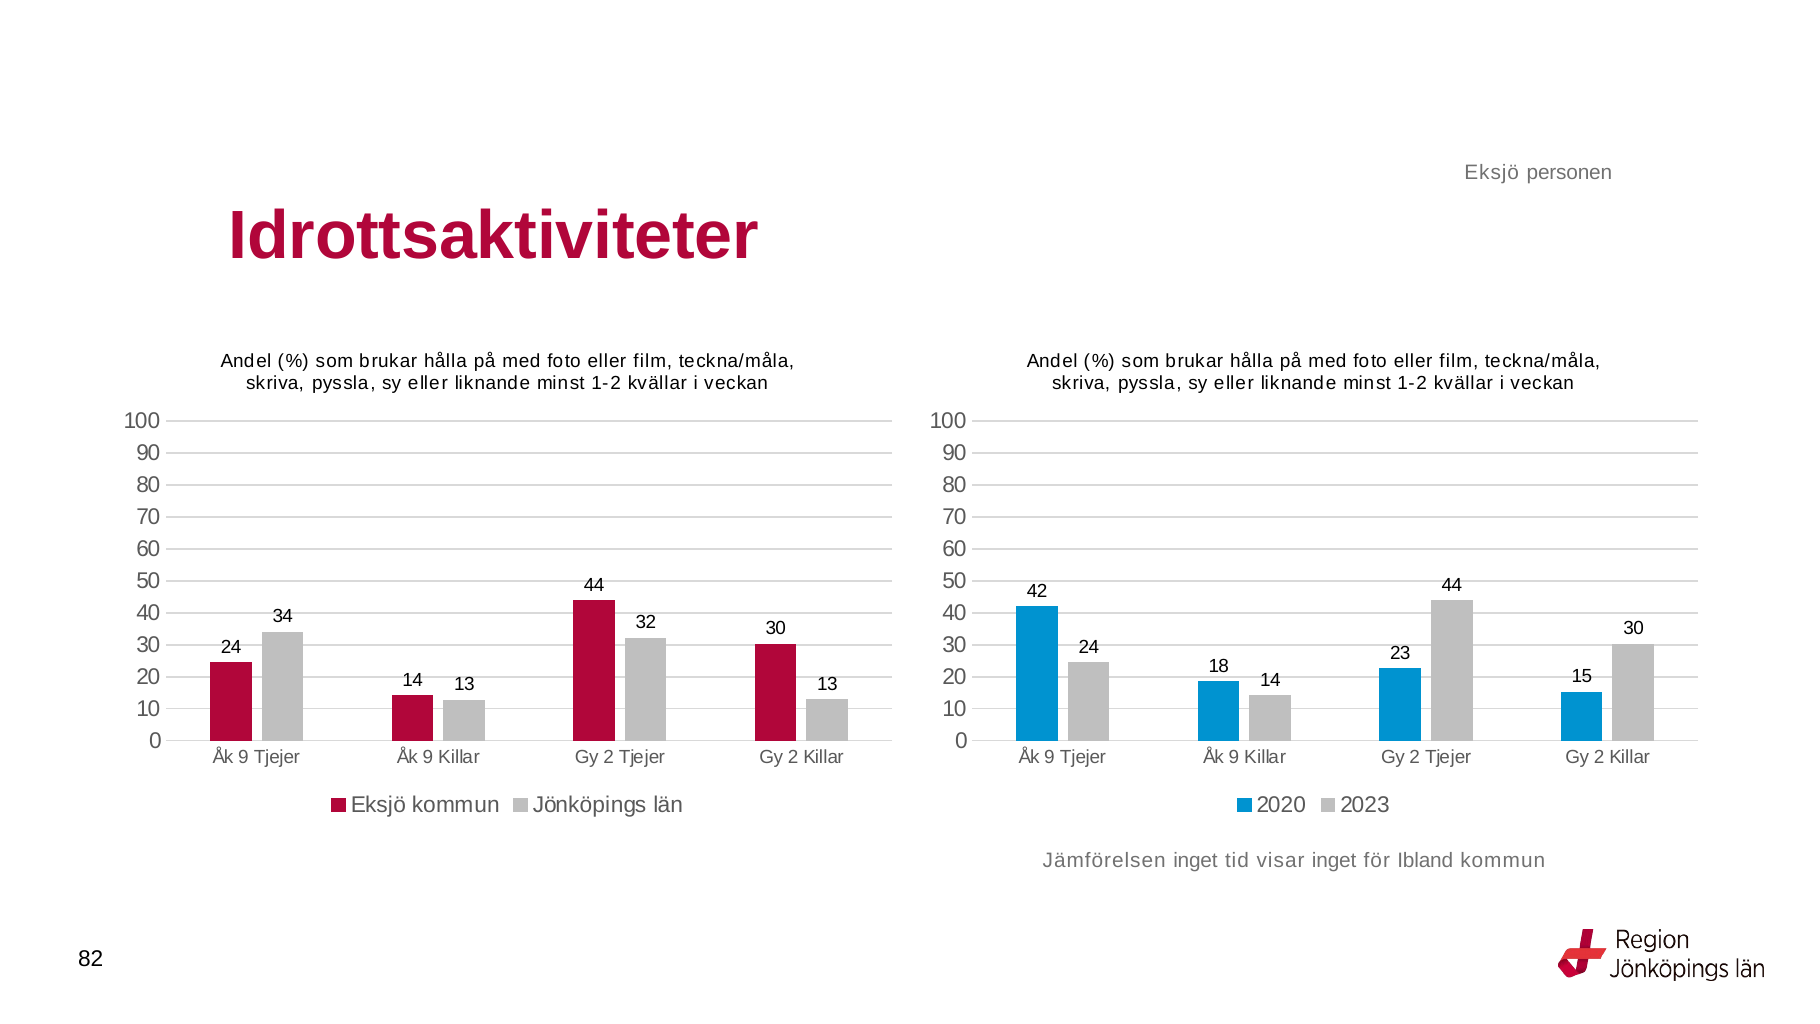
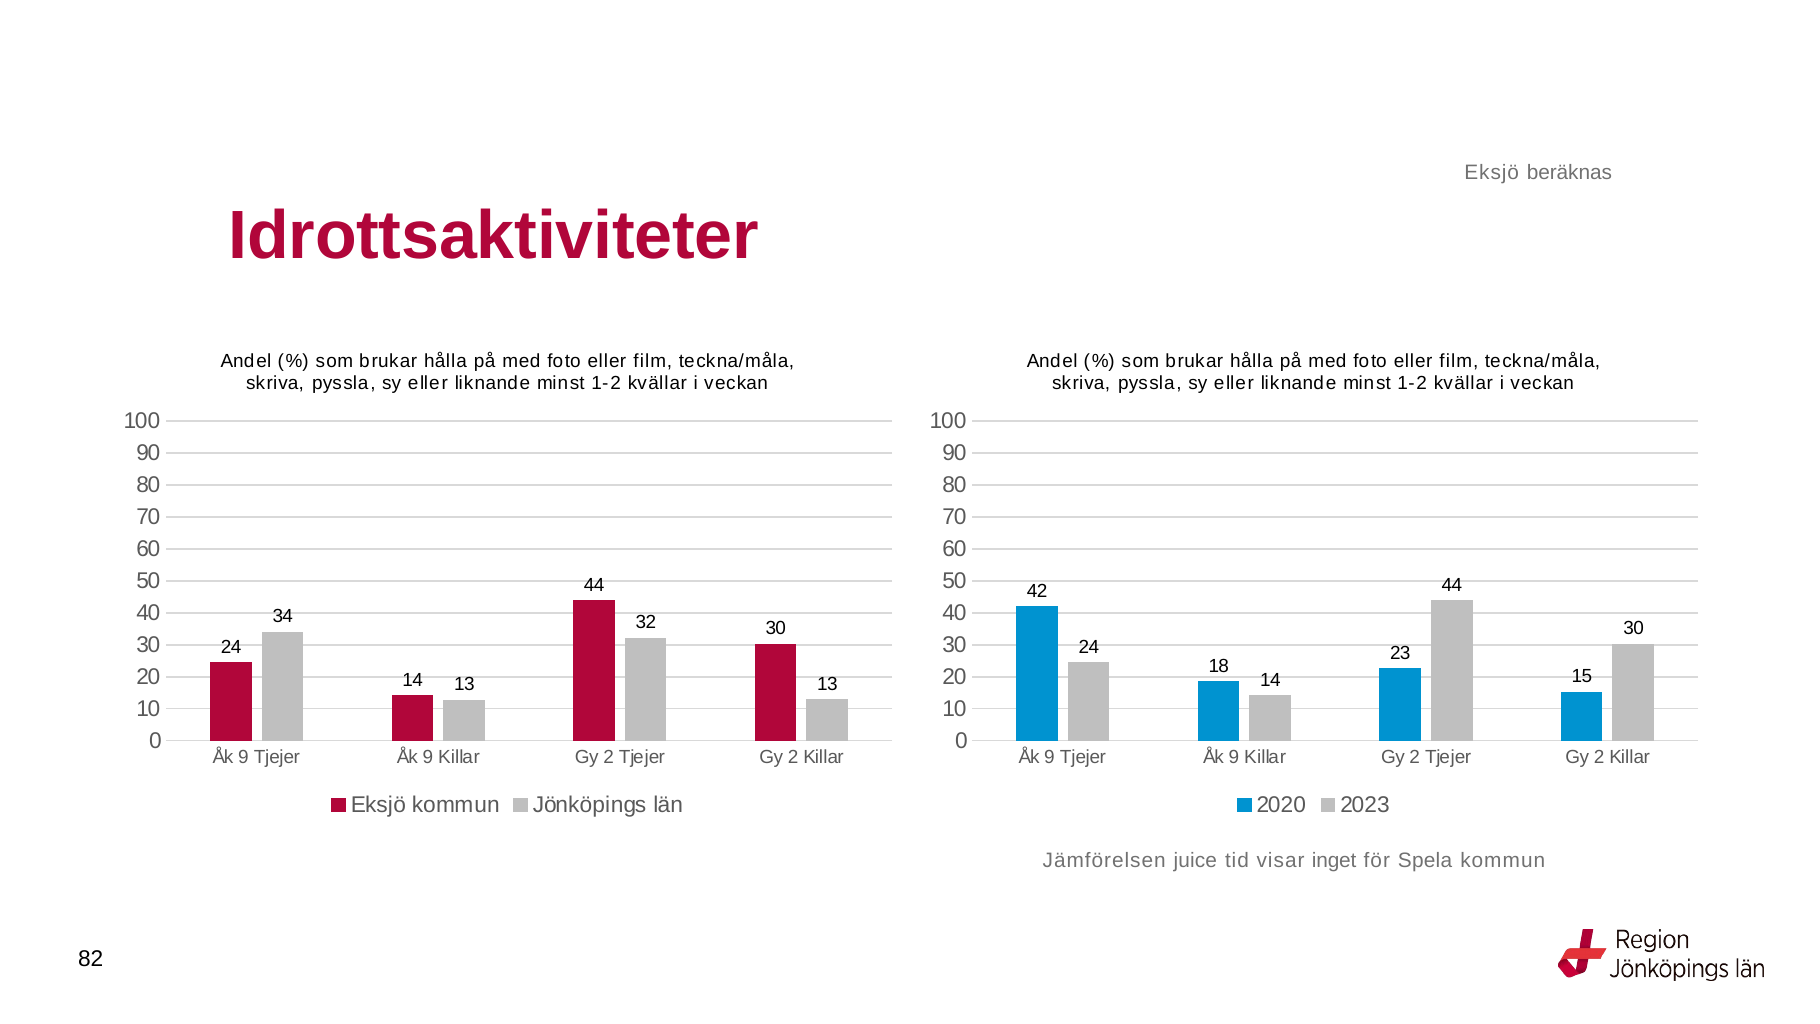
personen: personen -> beräknas (1569, 173)
Jämförelsen inget: inget -> juice (1195, 861)
Ibland: Ibland -> Spela (1425, 861)
